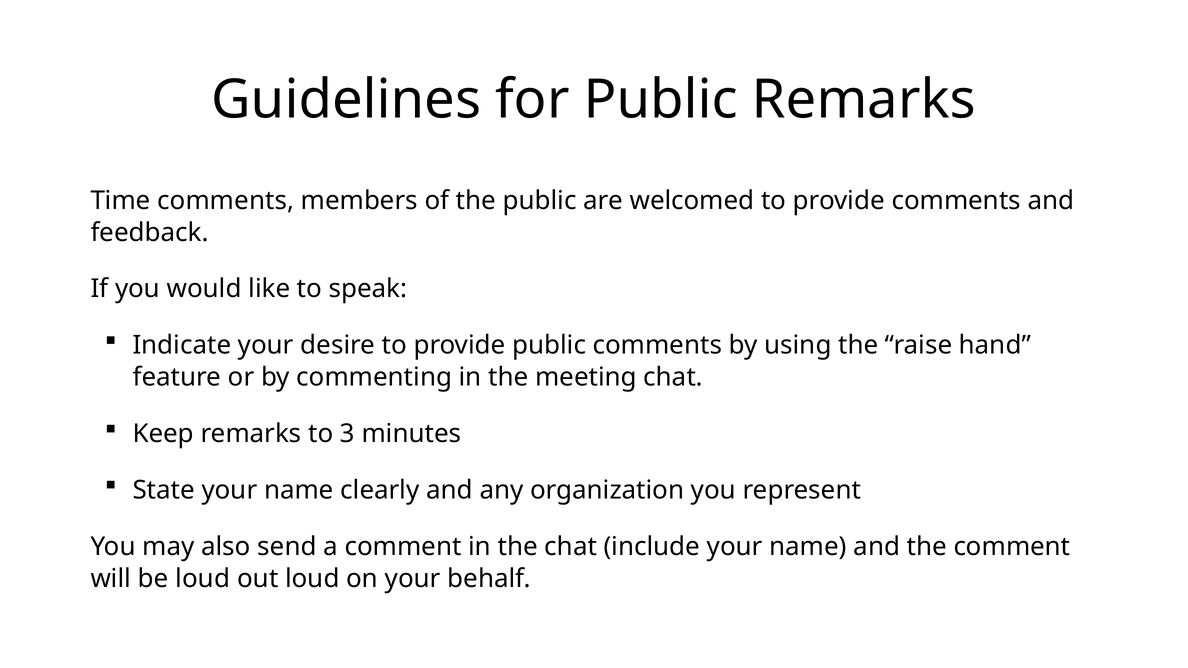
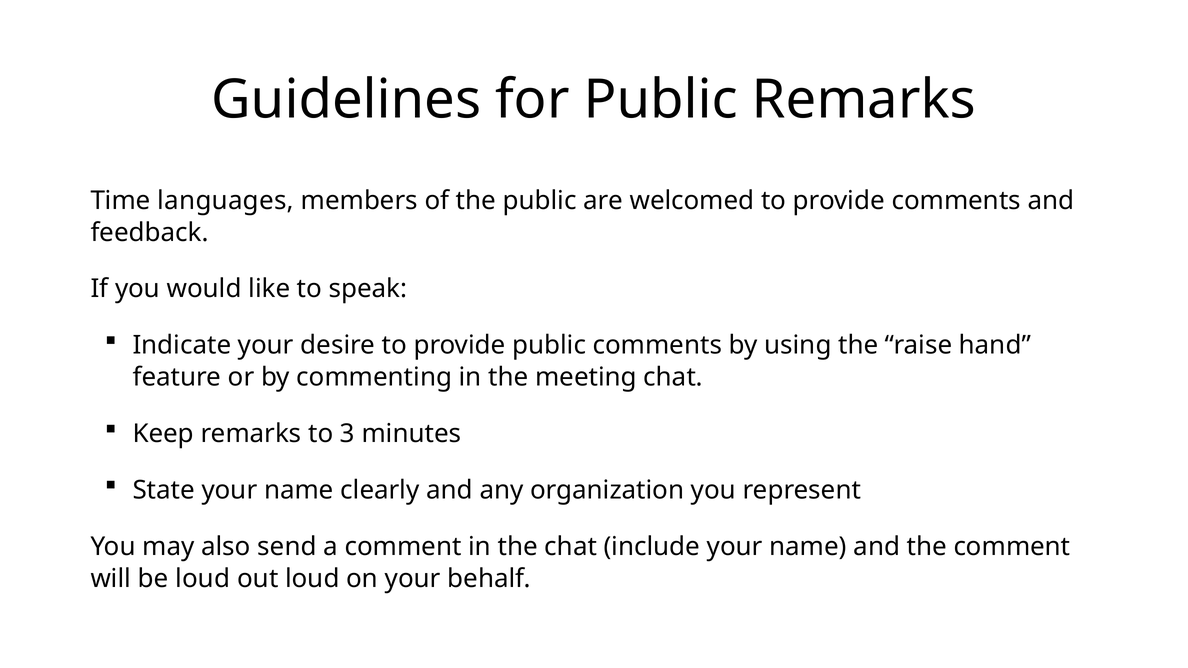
Time comments: comments -> languages (226, 201)
